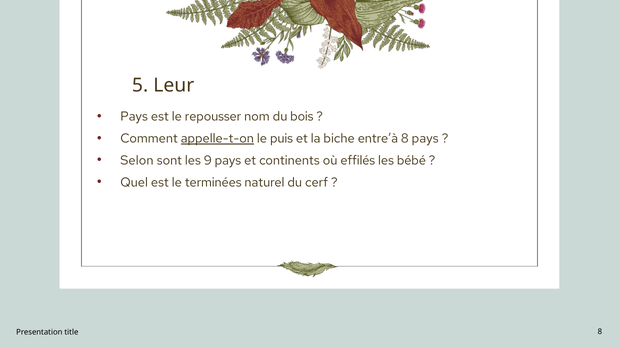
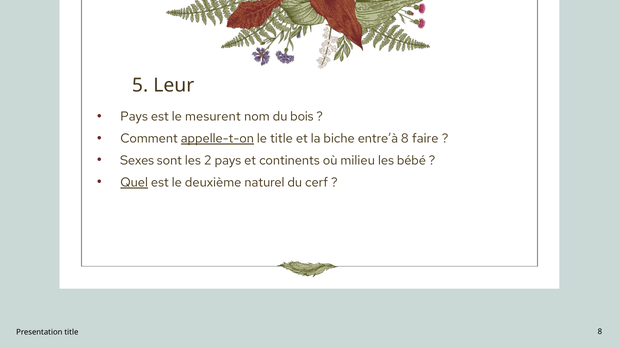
repousser: repousser -> mesurent (213, 117)
le puis: puis -> title (281, 139)
8 pays: pays -> faire (425, 139)
Selon: Selon -> Sexes (137, 161)
9: 9 -> 2 (208, 161)
effilés: effilés -> milieu (358, 161)
Quel underline: none -> present (134, 182)
terminées: terminées -> deuxième (213, 182)
